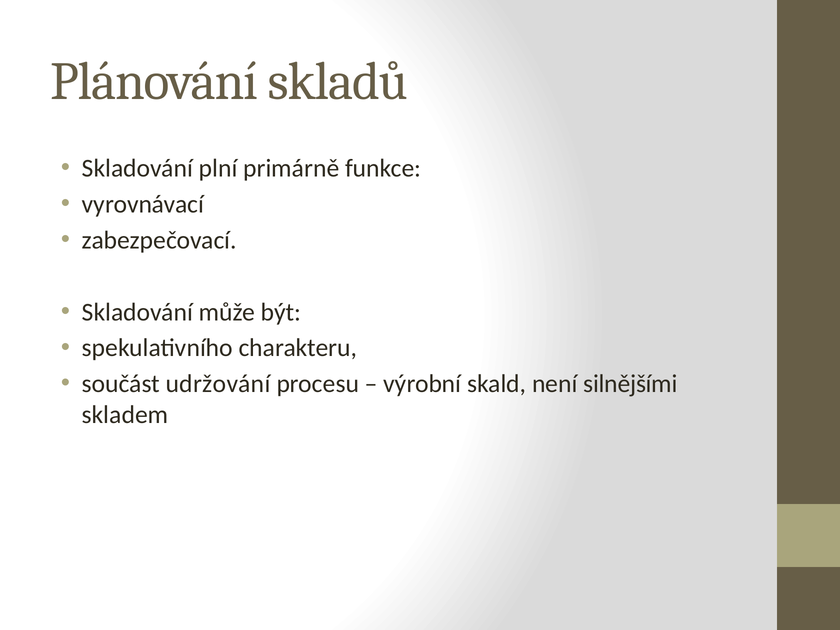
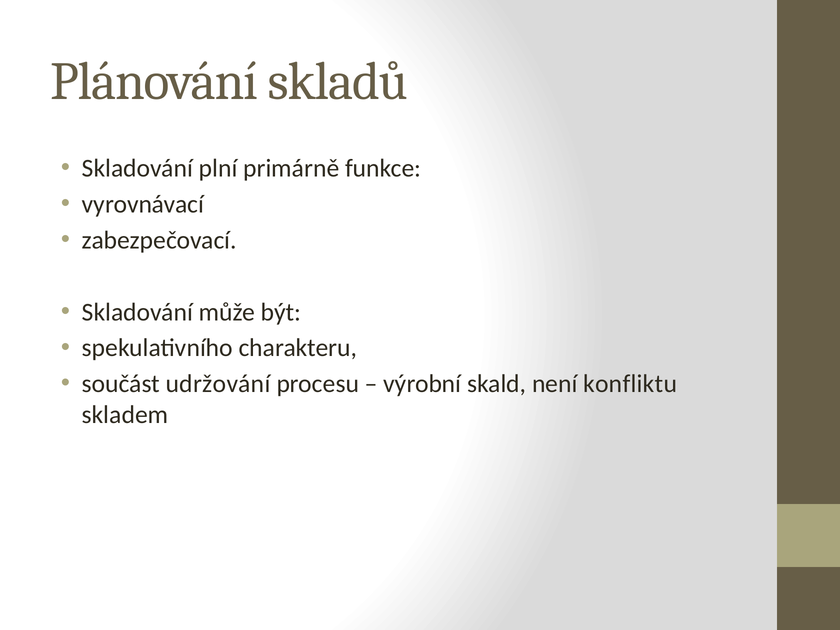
silnějšími: silnějšími -> konfliktu (630, 384)
